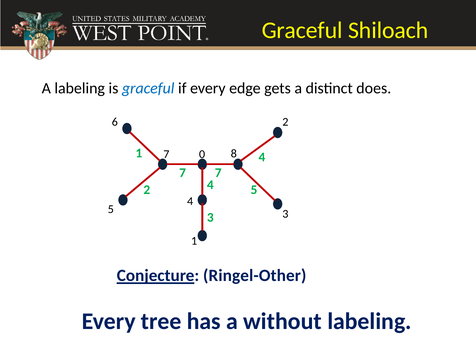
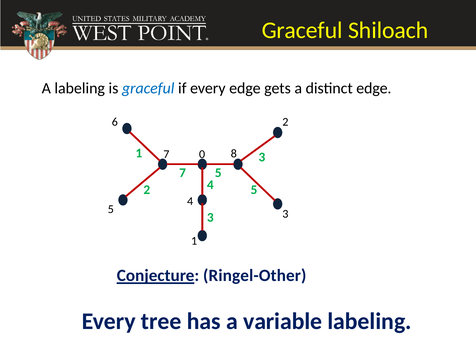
distinct does: does -> edge (374, 88)
0 4: 4 -> 3 (262, 157)
7: 7 -> 5 (218, 173)
without: without -> variable (283, 321)
